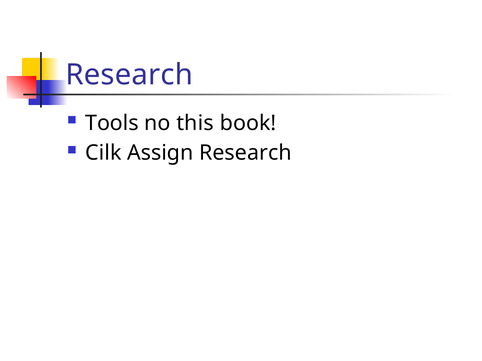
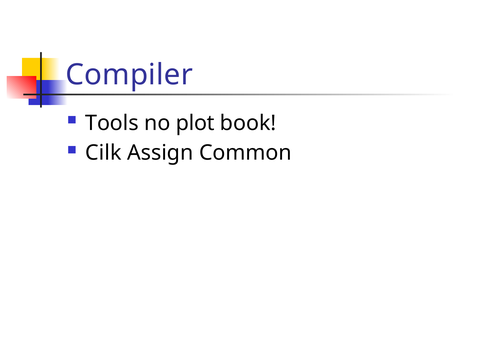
Research: Research -> Compiler (129, 75)
this: this -> plot (195, 123)
Assign Research: Research -> Common (245, 153)
